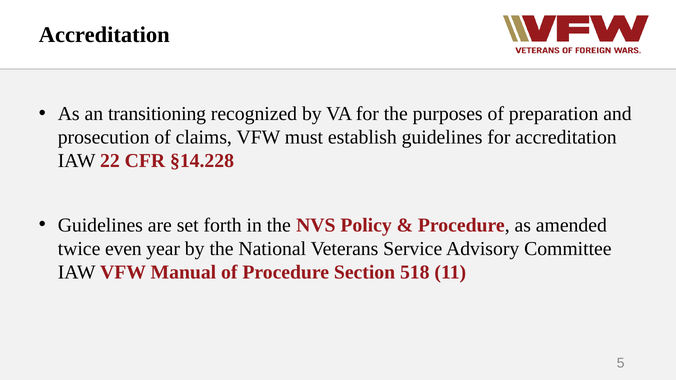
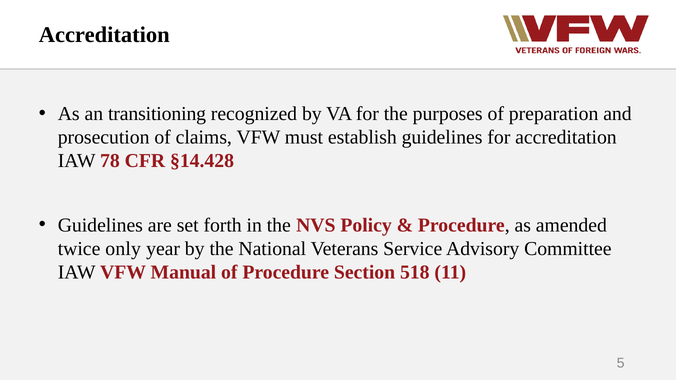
22: 22 -> 78 (110, 161)
§14.228: §14.228 -> §14.428 (202, 161)
even: even -> only (123, 249)
